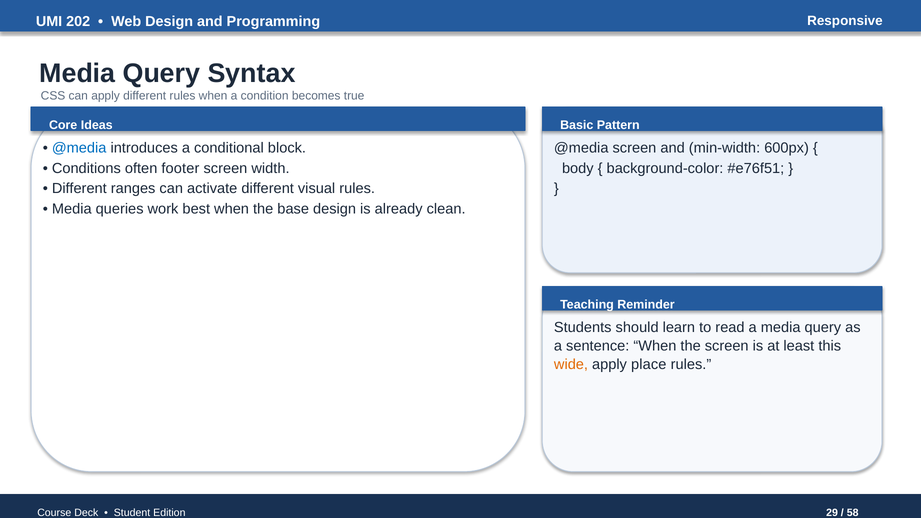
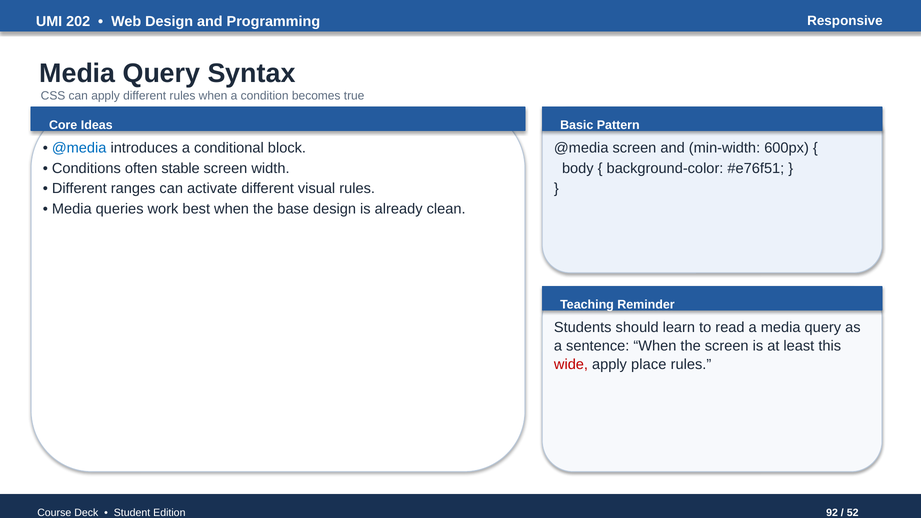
footer: footer -> stable (181, 168)
wide colour: orange -> red (571, 364)
29: 29 -> 92 (832, 513)
58: 58 -> 52 (853, 513)
